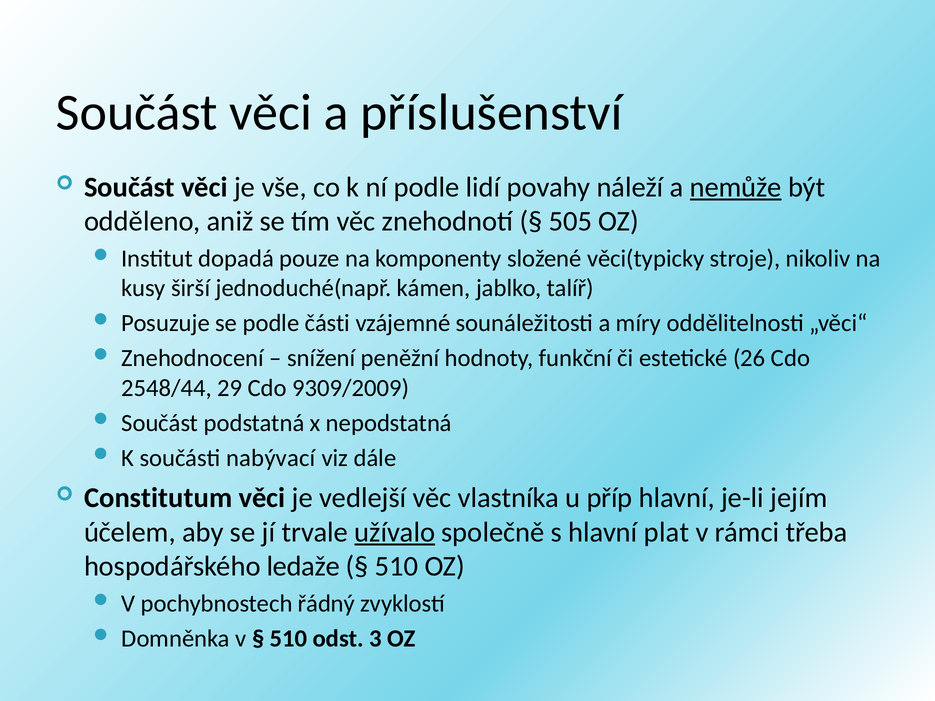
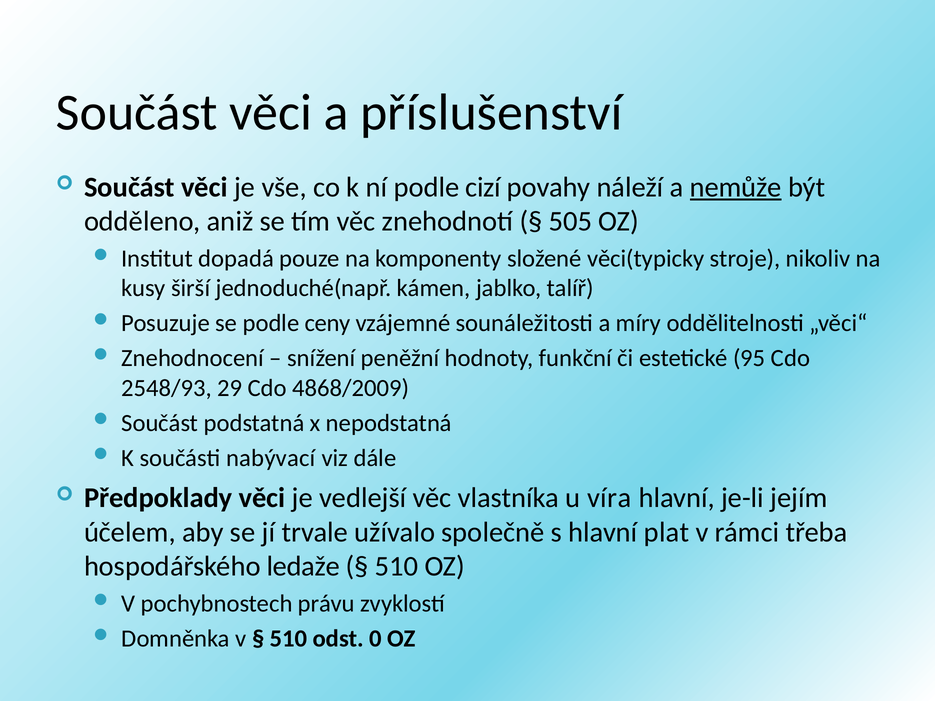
lidí: lidí -> cizí (483, 187)
části: části -> ceny (328, 323)
26: 26 -> 95 (749, 358)
2548/44: 2548/44 -> 2548/93 (167, 388)
9309/2009: 9309/2009 -> 4868/2009 (351, 388)
Constitutum: Constitutum -> Předpoklady (158, 498)
příp: příp -> víra (609, 498)
užívalo underline: present -> none (395, 532)
řádný: řádný -> právu (326, 604)
3: 3 -> 0 (376, 639)
